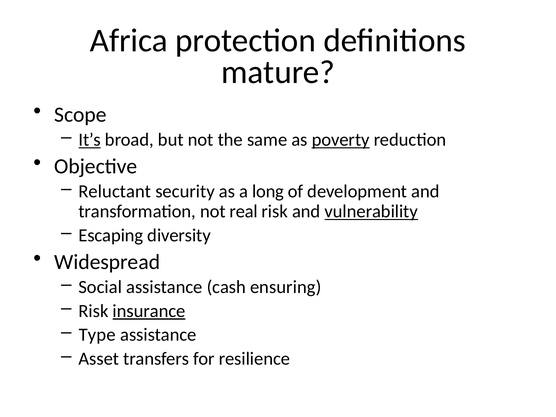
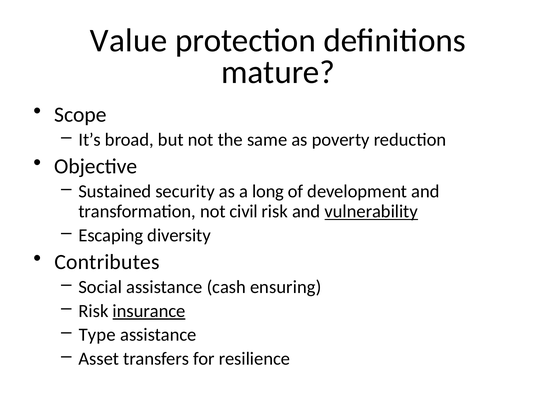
Africa: Africa -> Value (129, 40)
It’s underline: present -> none (90, 140)
poverty underline: present -> none (341, 140)
Reluctant: Reluctant -> Sustained (115, 191)
real: real -> civil (244, 211)
Widespread: Widespread -> Contributes (107, 262)
